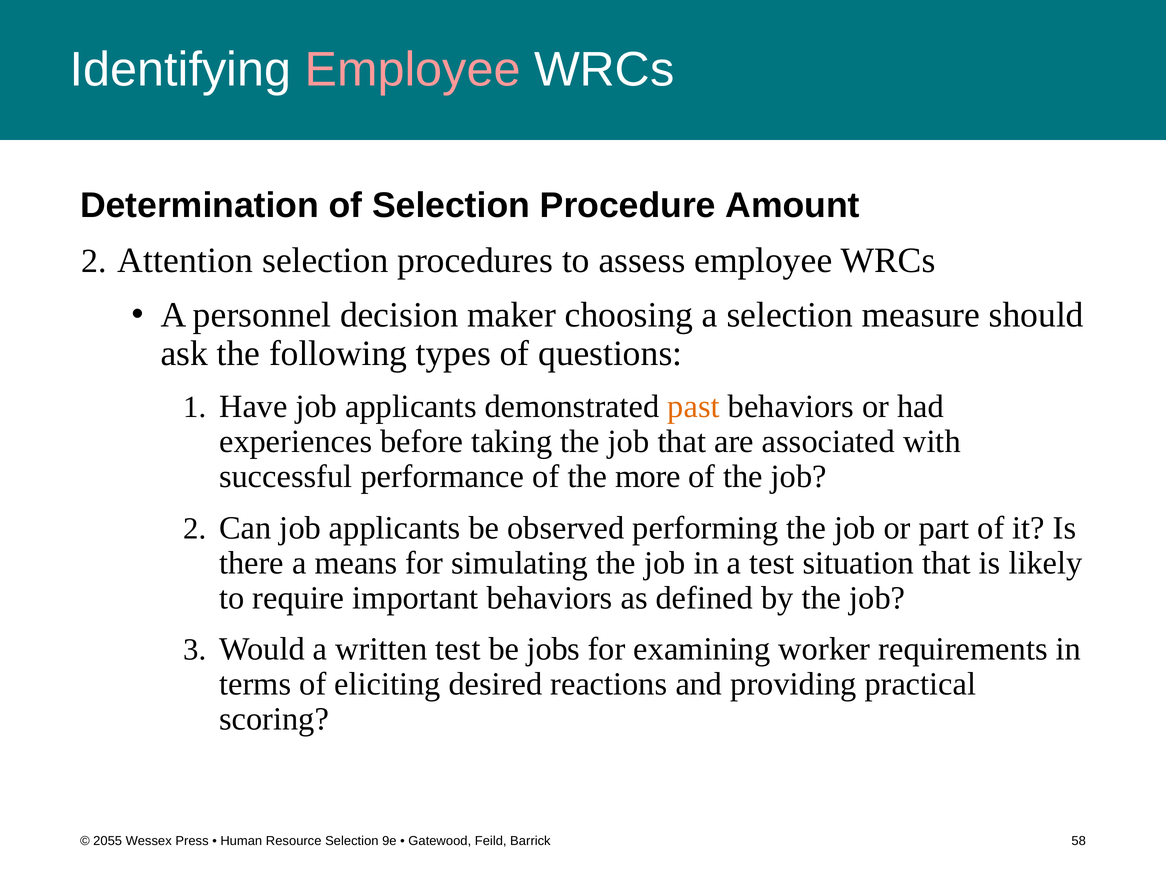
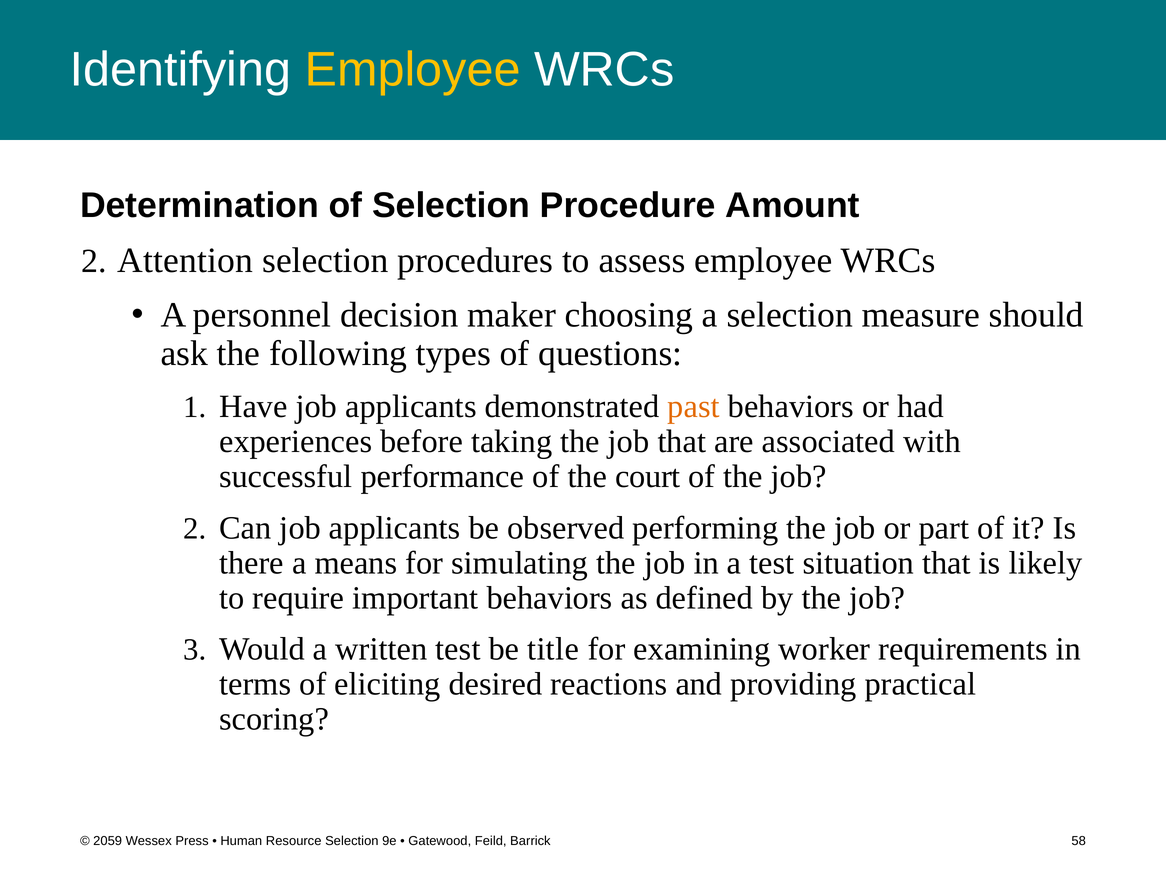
Employee colour: pink -> yellow (413, 70)
more: more -> court (648, 476)
jobs: jobs -> title (553, 649)
2055: 2055 -> 2059 (108, 840)
